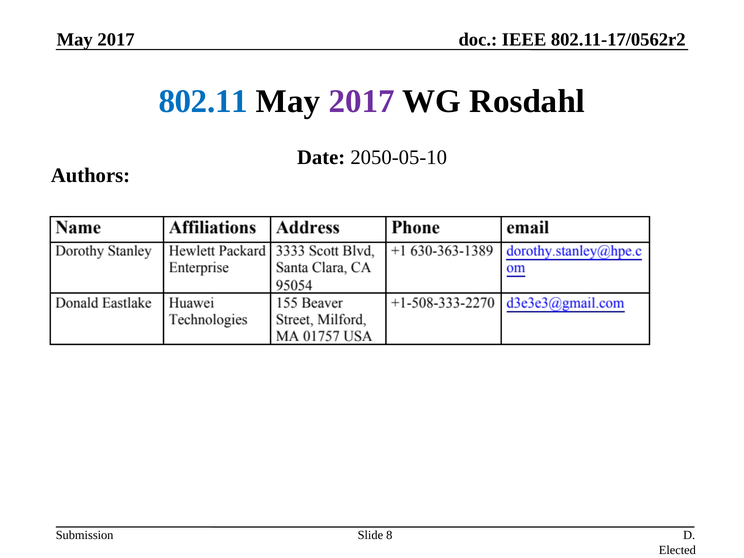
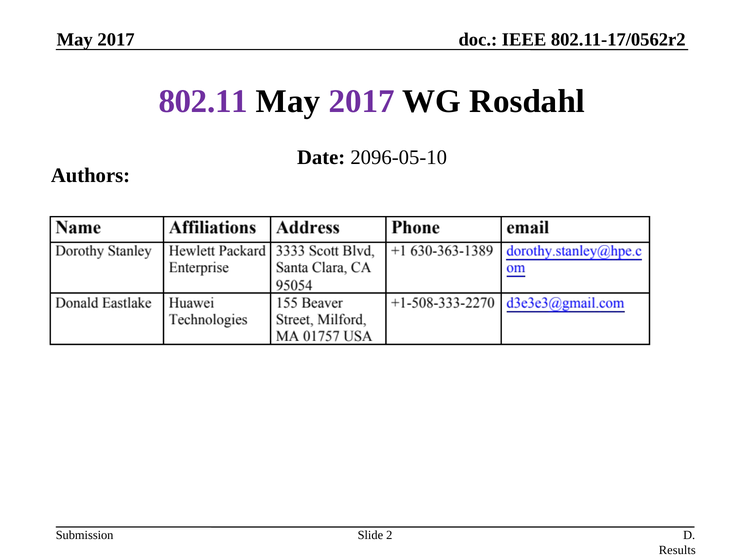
802.11 colour: blue -> purple (203, 101)
2050-05-10: 2050-05-10 -> 2096-05-10 (399, 157)
8: 8 -> 2 (389, 535)
Elected: Elected -> Results (677, 550)
